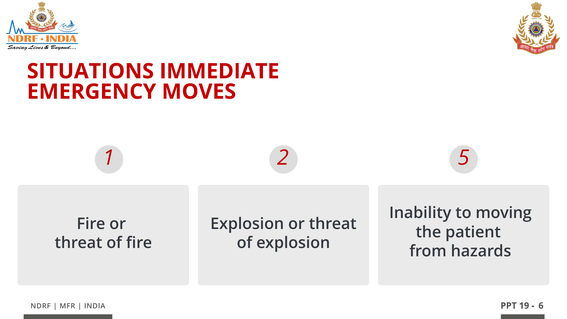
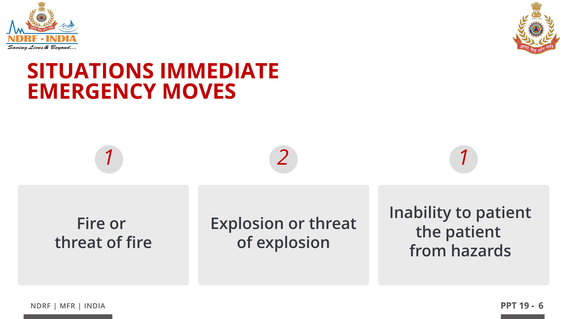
2 5: 5 -> 1 (464, 158)
to moving: moving -> patient (504, 213)
